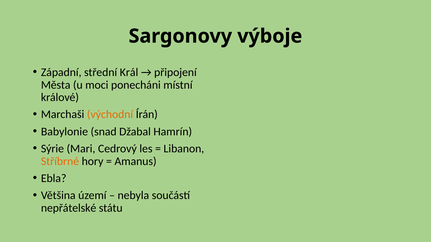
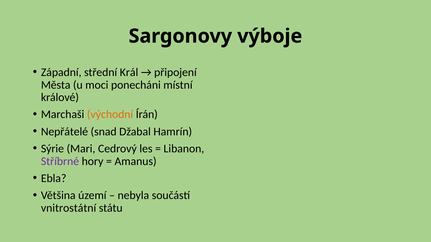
Babylonie: Babylonie -> Nepřátelé (64, 132)
Stříbrné colour: orange -> purple (60, 161)
nepřátelské: nepřátelské -> vnitrostátní (69, 208)
